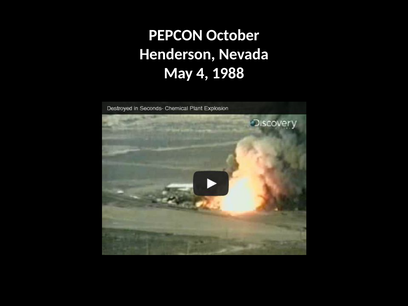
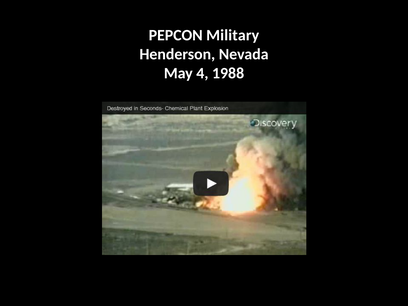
October: October -> Military (233, 35)
